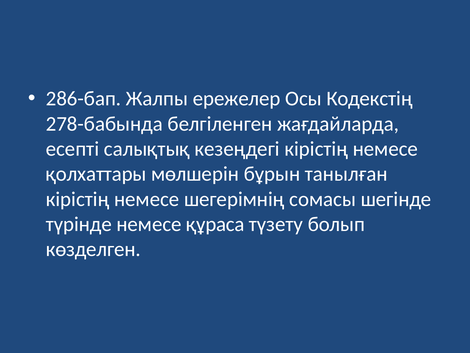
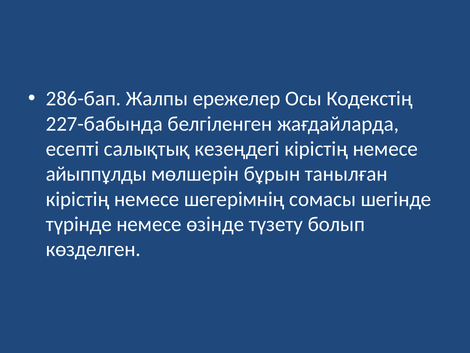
278-бабында: 278-бабында -> 227-бабында (104, 124)
қолхаттары: қолхаттары -> айыппұлды (96, 174)
құраса: құраса -> өзінде (215, 224)
